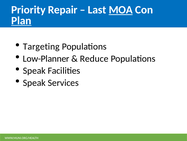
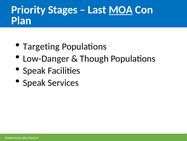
Repair: Repair -> Stages (63, 10)
Plan underline: present -> none (21, 20)
Low-Planner: Low-Planner -> Low-Danger (46, 58)
Reduce: Reduce -> Though (94, 58)
